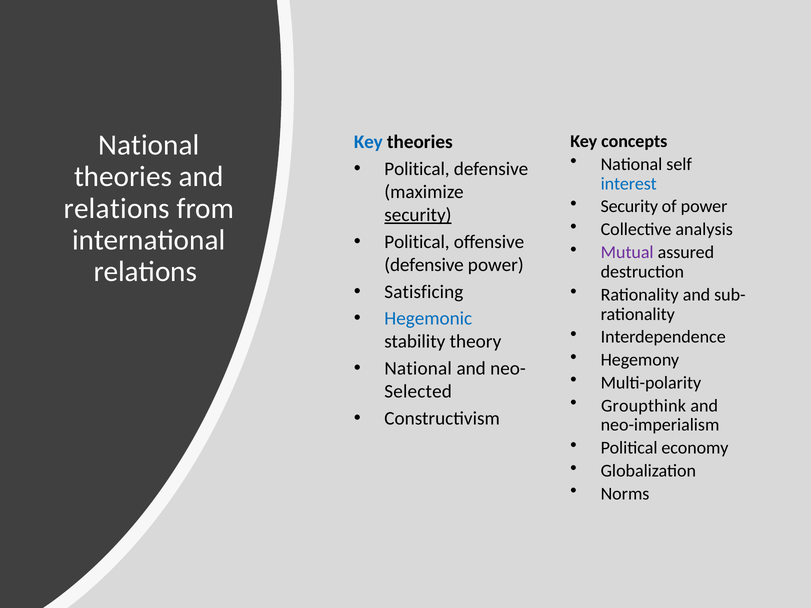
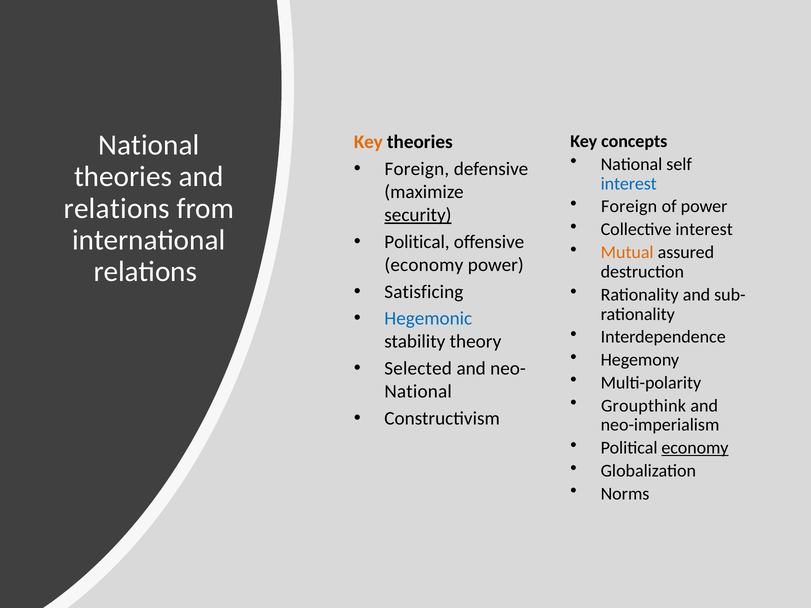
Key colour: blue -> orange (368, 142)
Political: Political -> Foreign (417, 169)
Security: Security -> Foreign (629, 207)
Collective analysis: analysis -> interest (704, 230)
Mutual colour: purple -> orange (627, 252)
defensive: defensive -> economy (424, 265)
National: National -> Selected (418, 369)
Selected: Selected -> National (418, 392)
economy underline: none -> present (695, 448)
